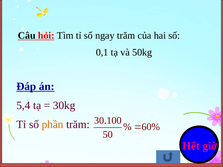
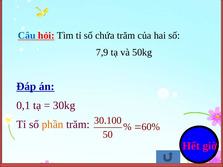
Câu colour: black -> blue (27, 36)
ngay: ngay -> chứa (105, 36)
0,1: 0,1 -> 7,9 (102, 52)
5,4: 5,4 -> 0,1 (23, 106)
